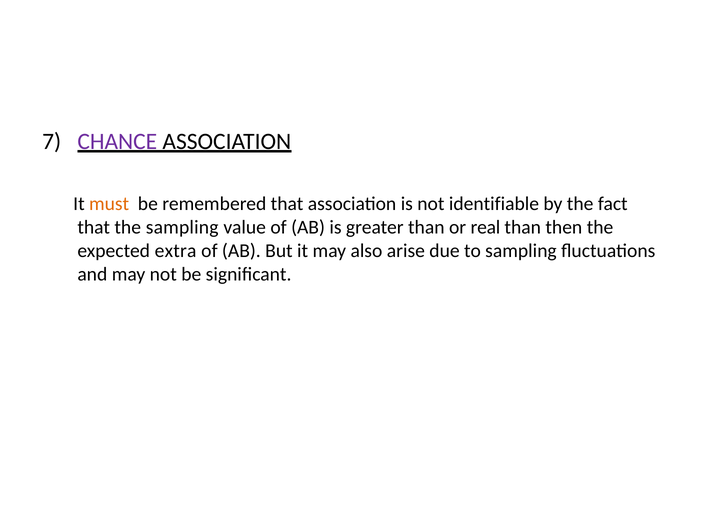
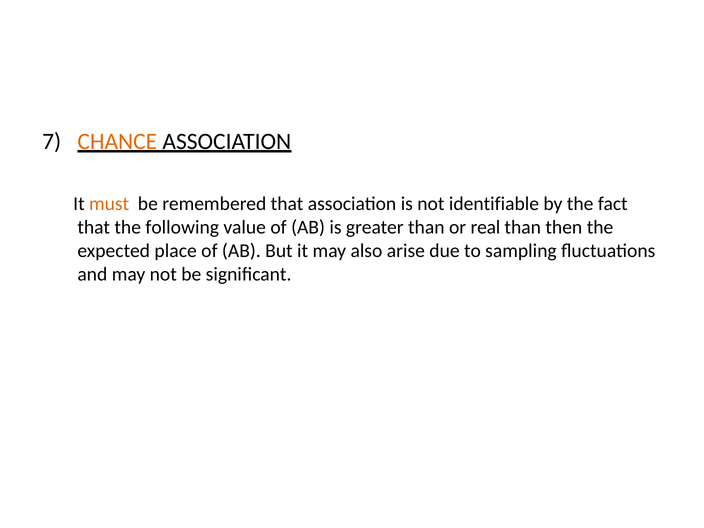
CHANCE colour: purple -> orange (117, 141)
the sampling: sampling -> following (182, 227)
extra: extra -> place (176, 251)
